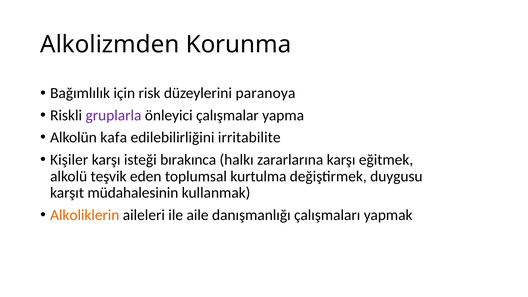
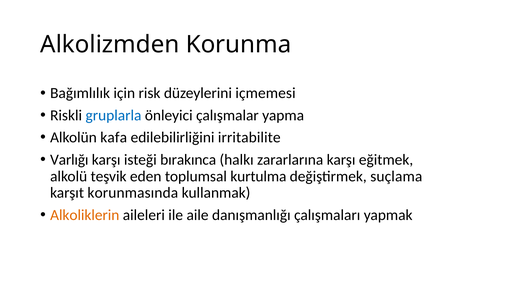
paranoya: paranoya -> içmemesi (266, 93)
gruplarla colour: purple -> blue (113, 115)
Kişiler: Kişiler -> Varlığı (69, 160)
duygusu: duygusu -> suçlama (396, 176)
müdahalesinin: müdahalesinin -> korunmasında (133, 193)
